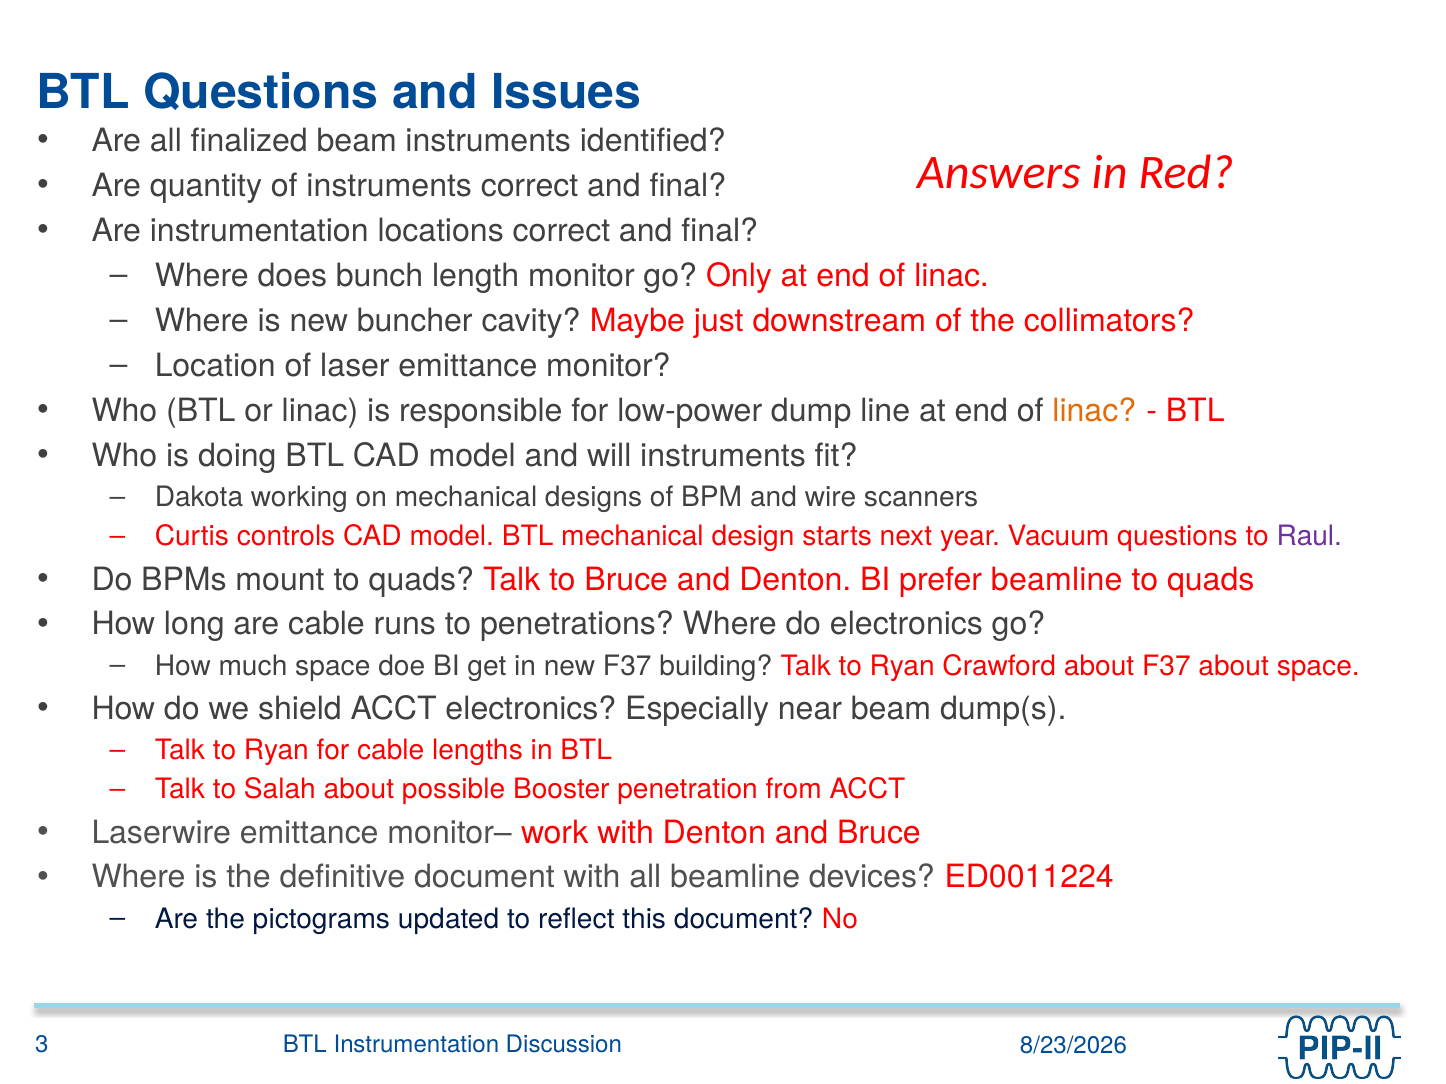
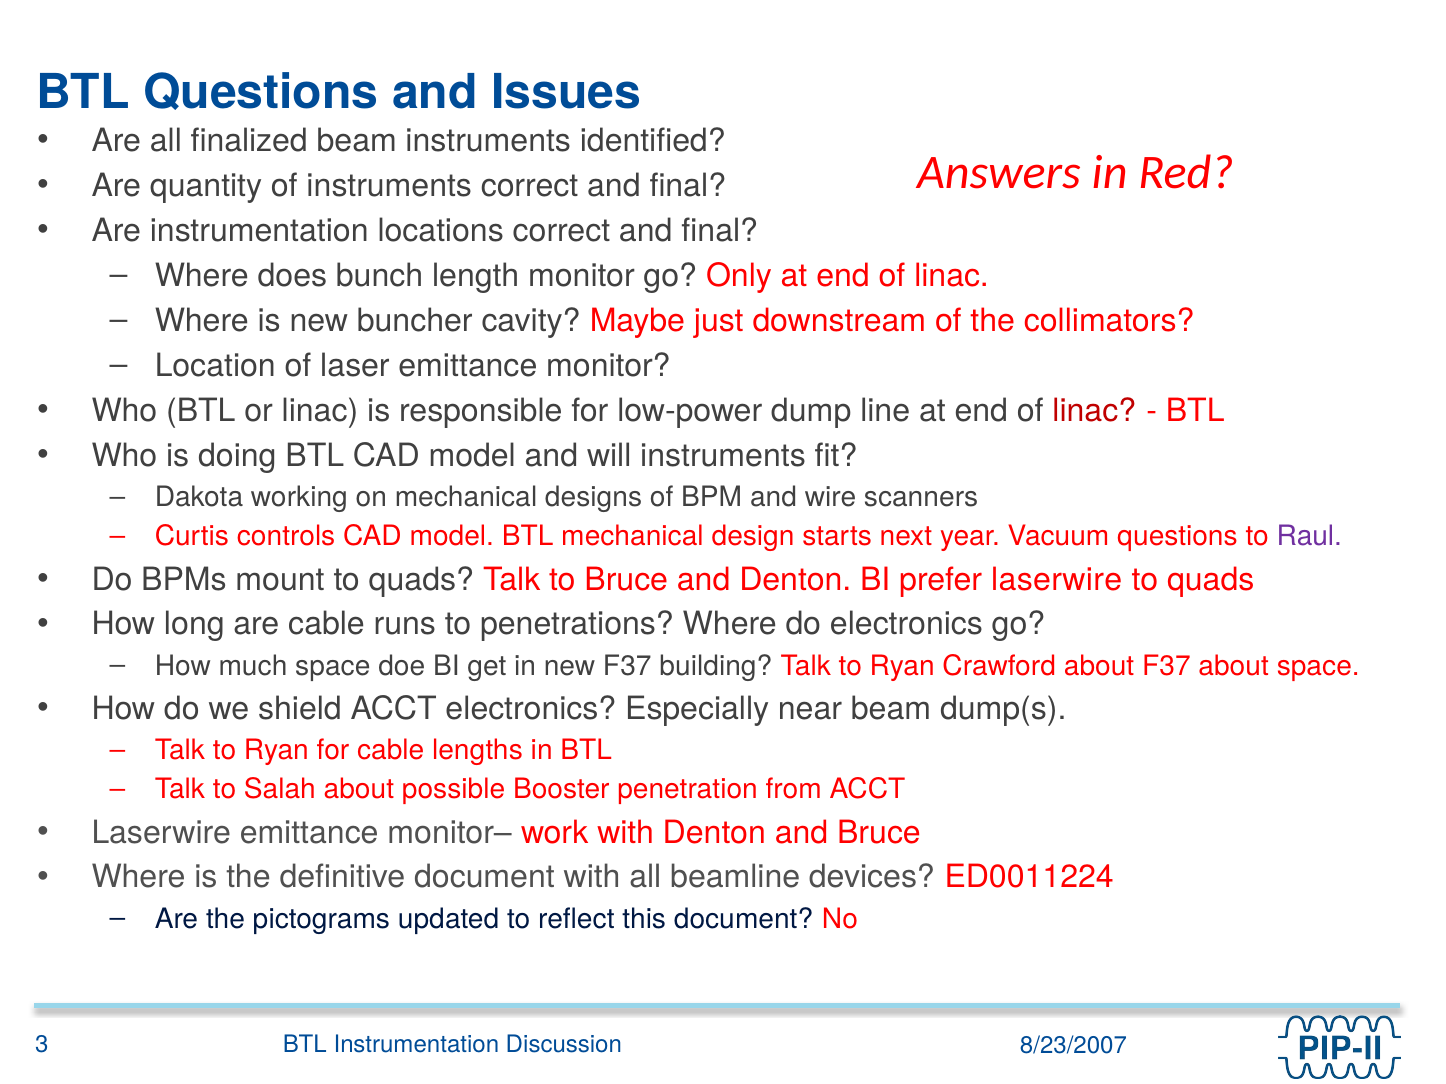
linac colour: orange -> red (1094, 411)
prefer beamline: beamline -> laserwire (1057, 580)
8/23/2026: 8/23/2026 -> 8/23/2007 (1073, 1046)
